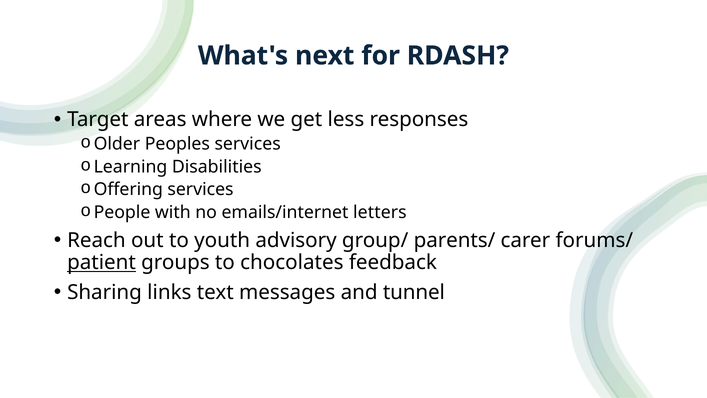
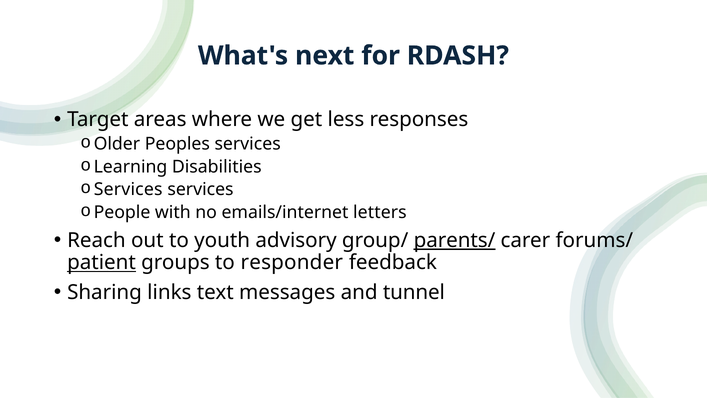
Offering: Offering -> Services (128, 189)
parents/ underline: none -> present (454, 240)
chocolates: chocolates -> responder (292, 262)
